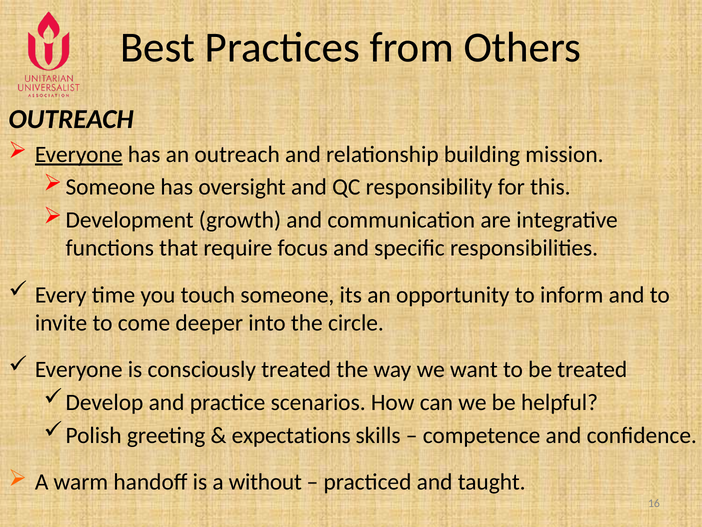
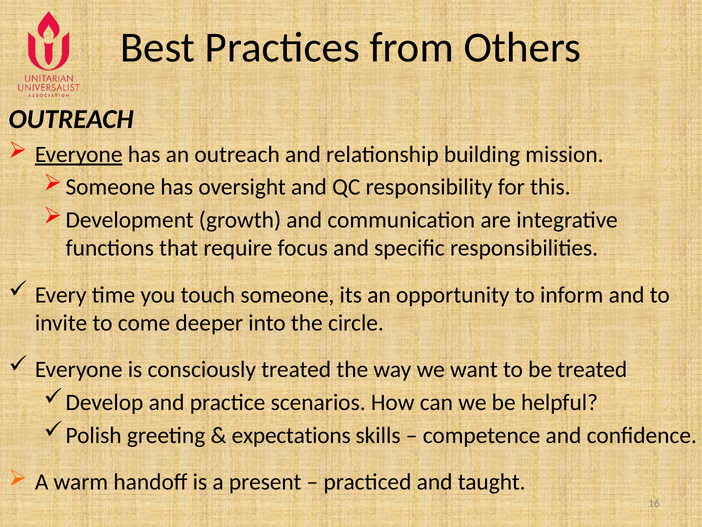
without: without -> present (265, 482)
